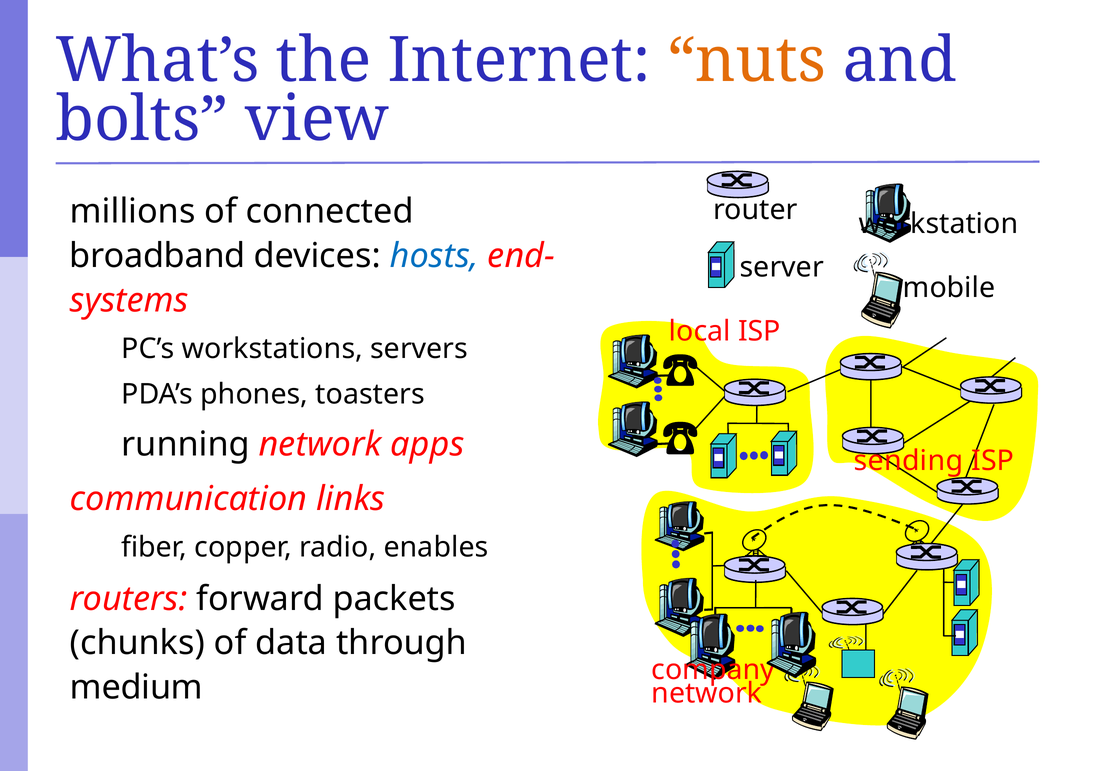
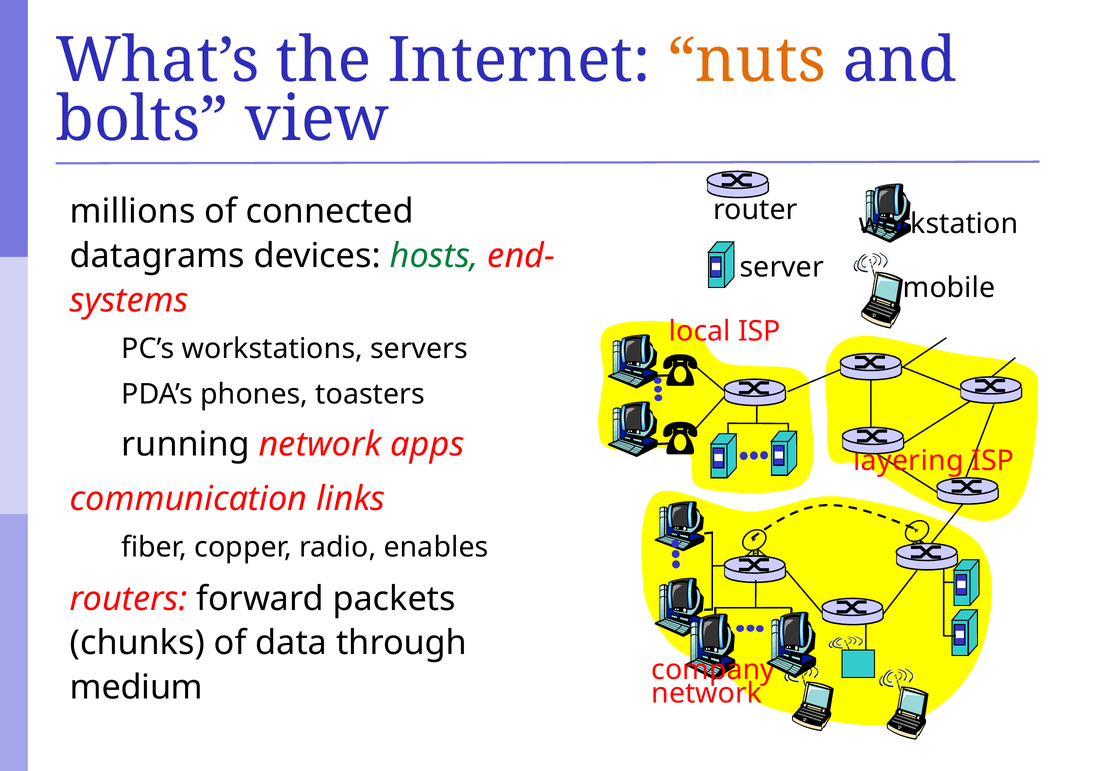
broadband: broadband -> datagrams (157, 256)
hosts colour: blue -> green (434, 256)
sending: sending -> layering (908, 461)
